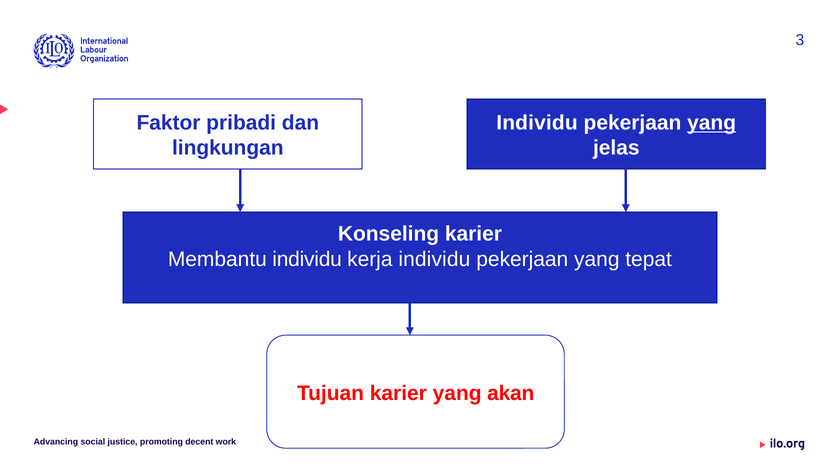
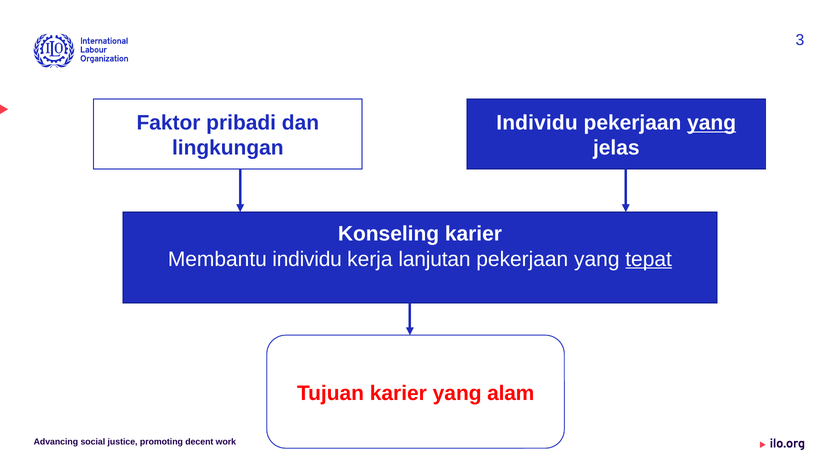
kerja individu: individu -> lanjutan (435, 259)
tepat underline: none -> present (649, 259)
akan: akan -> alam (511, 393)
